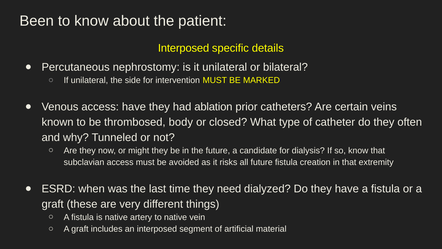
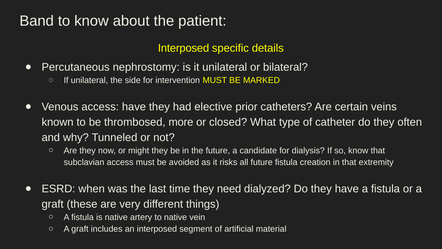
Been: Been -> Band (37, 21)
ablation: ablation -> elective (213, 107)
body: body -> more (181, 122)
